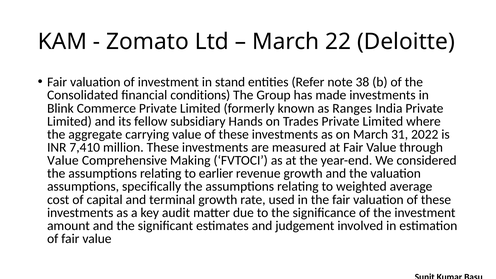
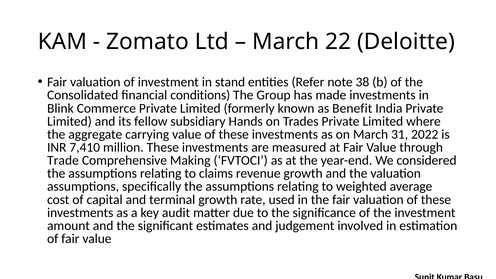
Ranges: Ranges -> Benefit (352, 108)
Value: Value -> Trade (63, 160)
earlier: earlier -> claims (216, 173)
